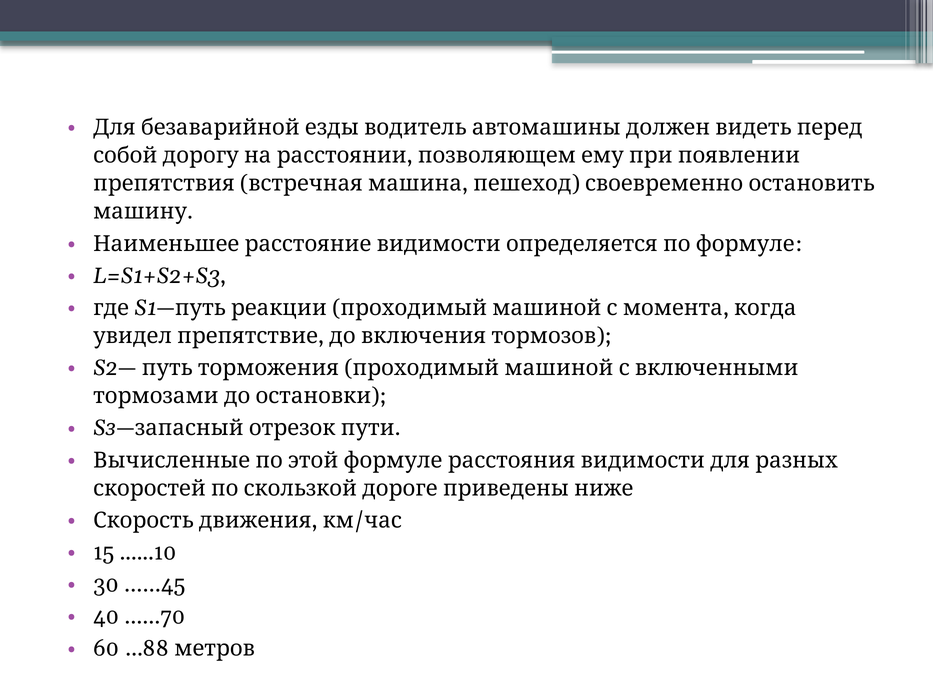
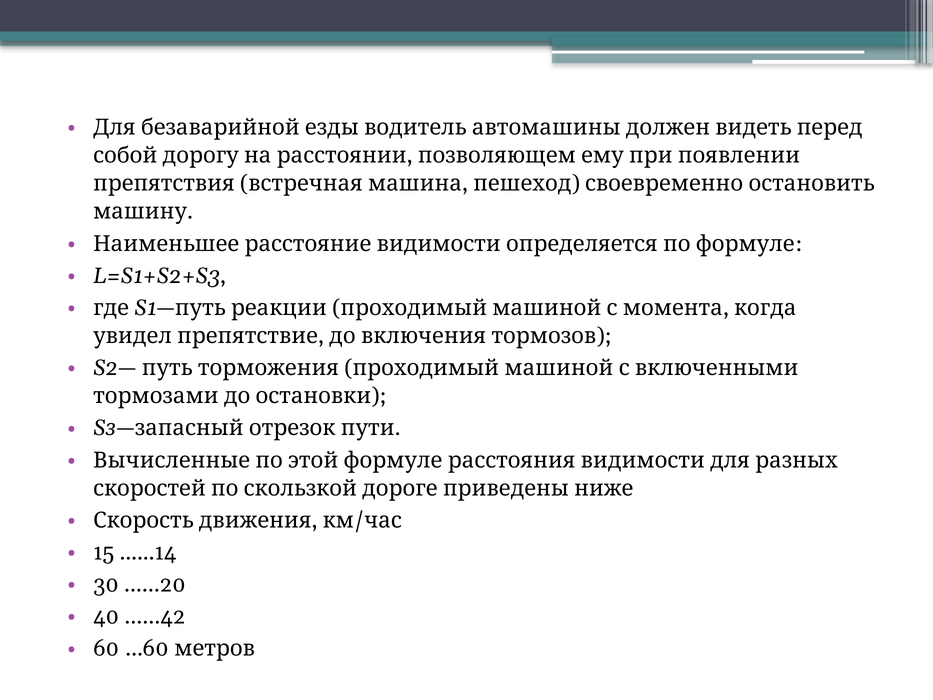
......10: ......10 -> ......14 (148, 552)
......45: ......45 -> ......20 (155, 584)
......70: ......70 -> ......42 (155, 616)
…88: …88 -> …60 (147, 648)
